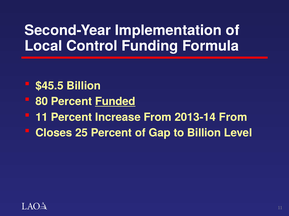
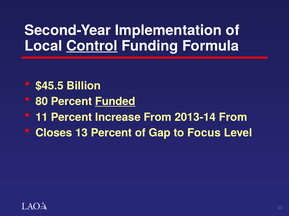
Control underline: none -> present (92, 46)
25: 25 -> 13 (82, 133)
to Billion: Billion -> Focus (204, 133)
